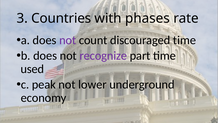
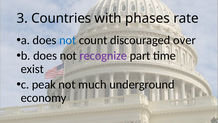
not colour: purple -> blue (68, 40)
discouraged time: time -> over (185, 40)
used: used -> exist (32, 69)
lower: lower -> much (92, 84)
